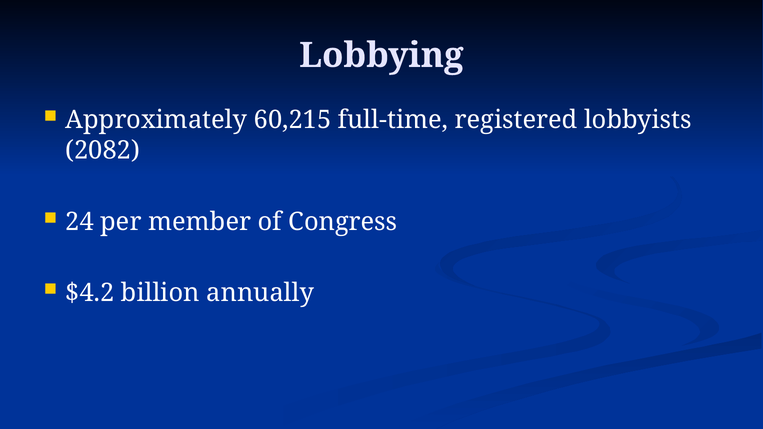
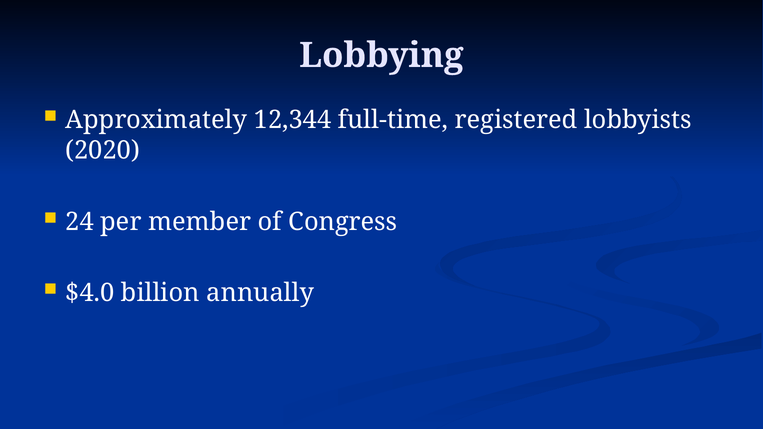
60,215: 60,215 -> 12,344 (293, 120)
2082: 2082 -> 2020 (103, 151)
$4.2: $4.2 -> $4.0 (90, 293)
